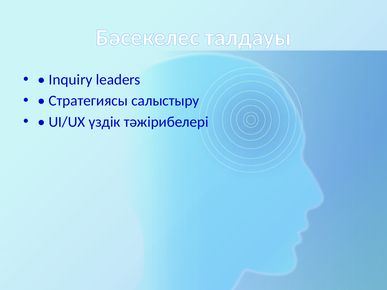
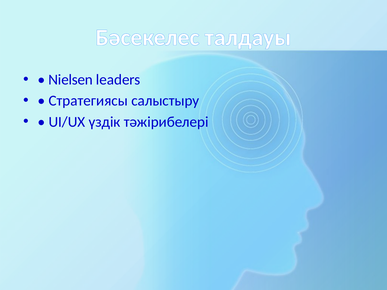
Inquiry: Inquiry -> Nielsen (71, 80)
